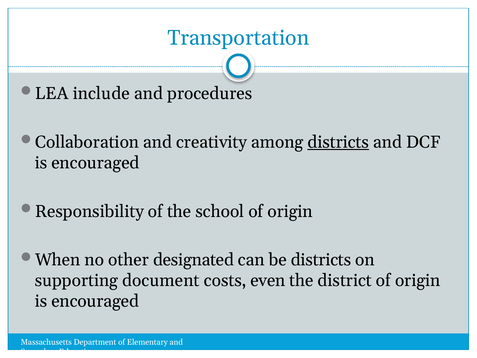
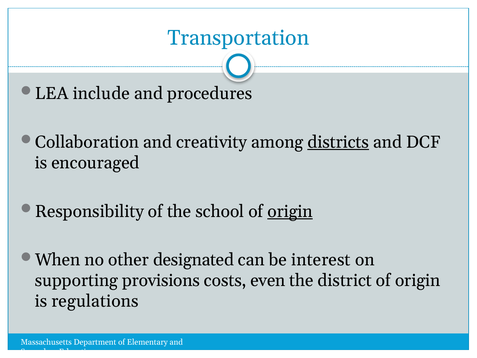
origin underline: none -> present (290, 211)
be districts: districts -> interest (321, 260)
document: document -> provisions (161, 280)
encouraged: encouraged -> regulations (95, 301)
